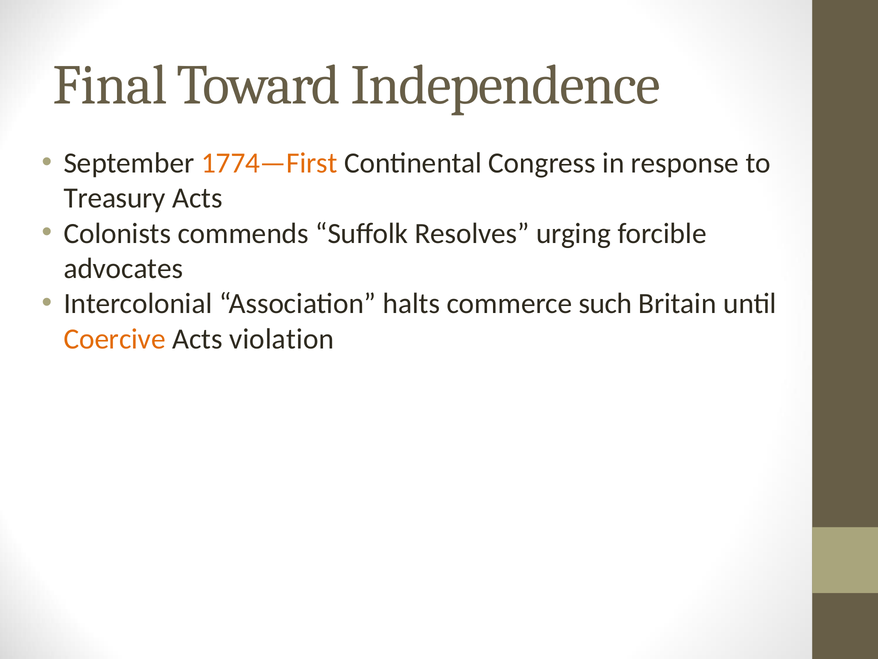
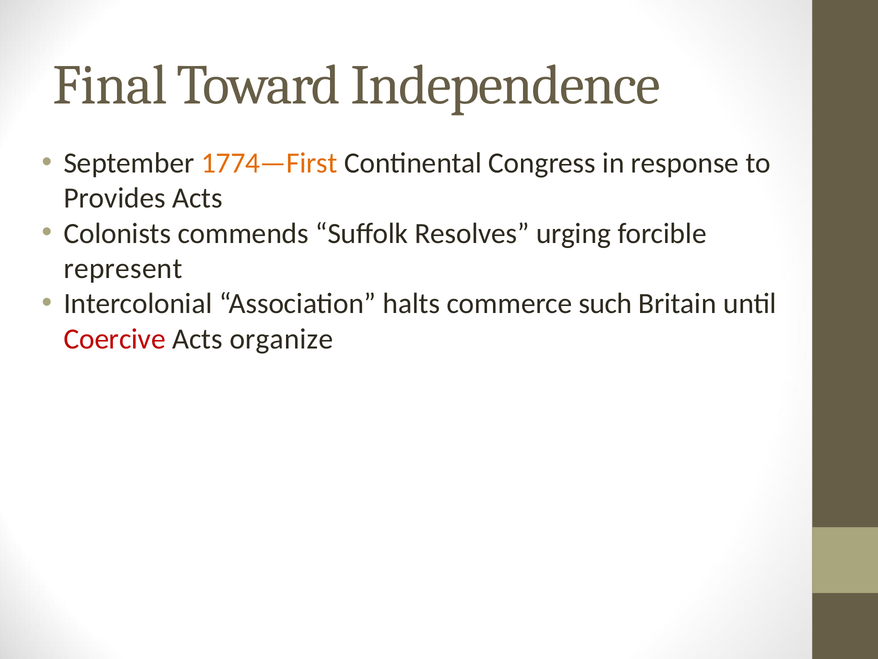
Treasury: Treasury -> Provides (115, 198)
advocates: advocates -> represent (123, 268)
Coercive colour: orange -> red (115, 339)
violation: violation -> organize (282, 339)
